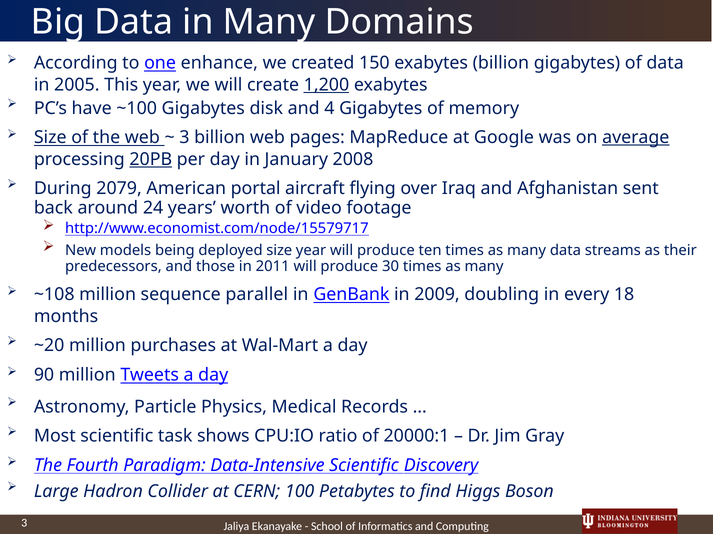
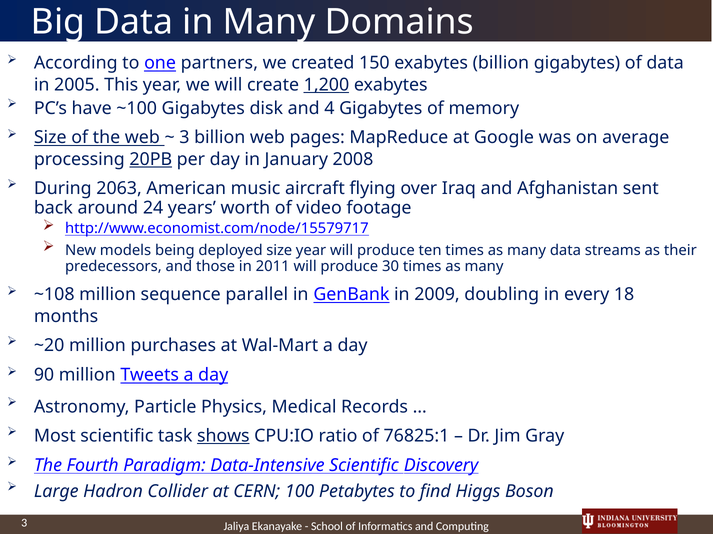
enhance: enhance -> partners (219, 63)
average underline: present -> none (636, 138)
2079: 2079 -> 2063 (119, 189)
portal: portal -> music (256, 189)
shows underline: none -> present (223, 437)
20000:1: 20000:1 -> 76825:1 (416, 437)
